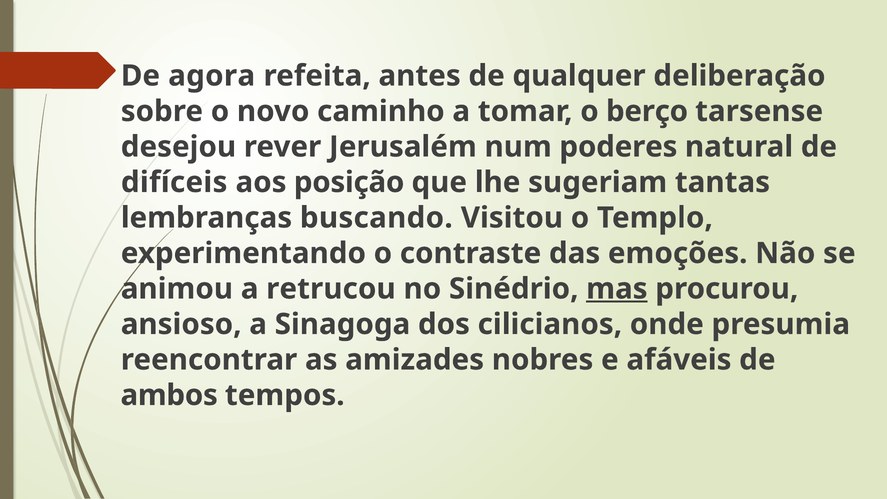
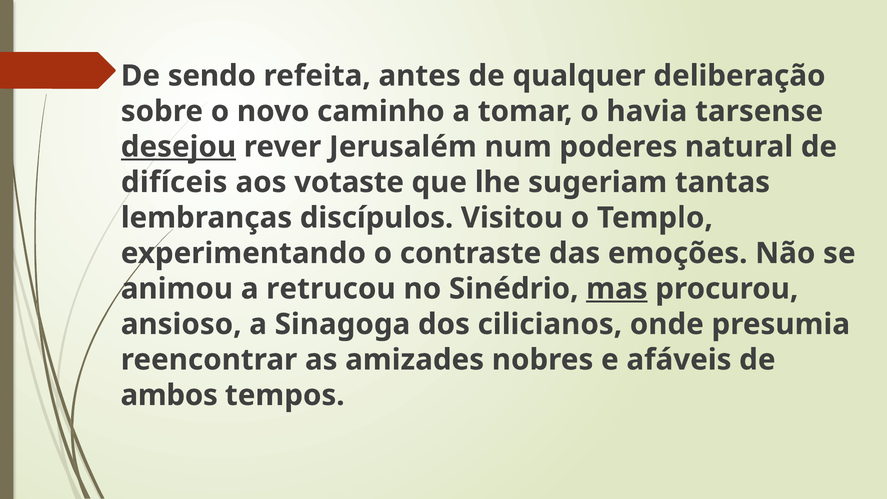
agora: agora -> sendo (212, 76)
berço: berço -> havia (647, 111)
desejou underline: none -> present (178, 147)
posição: posição -> votaste (349, 182)
buscando: buscando -> discípulos (377, 218)
